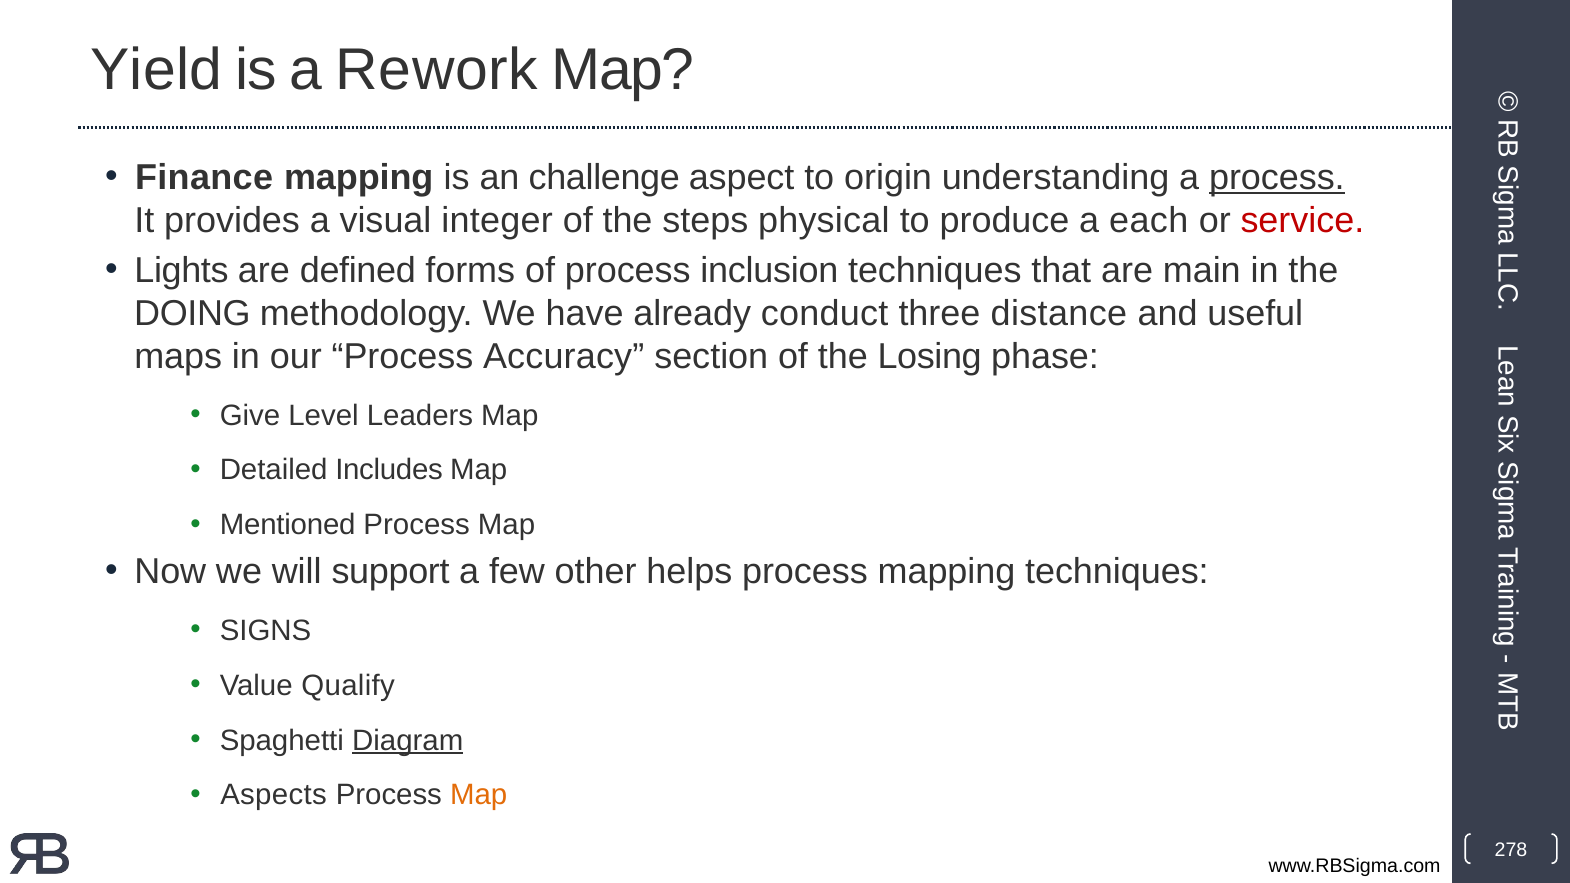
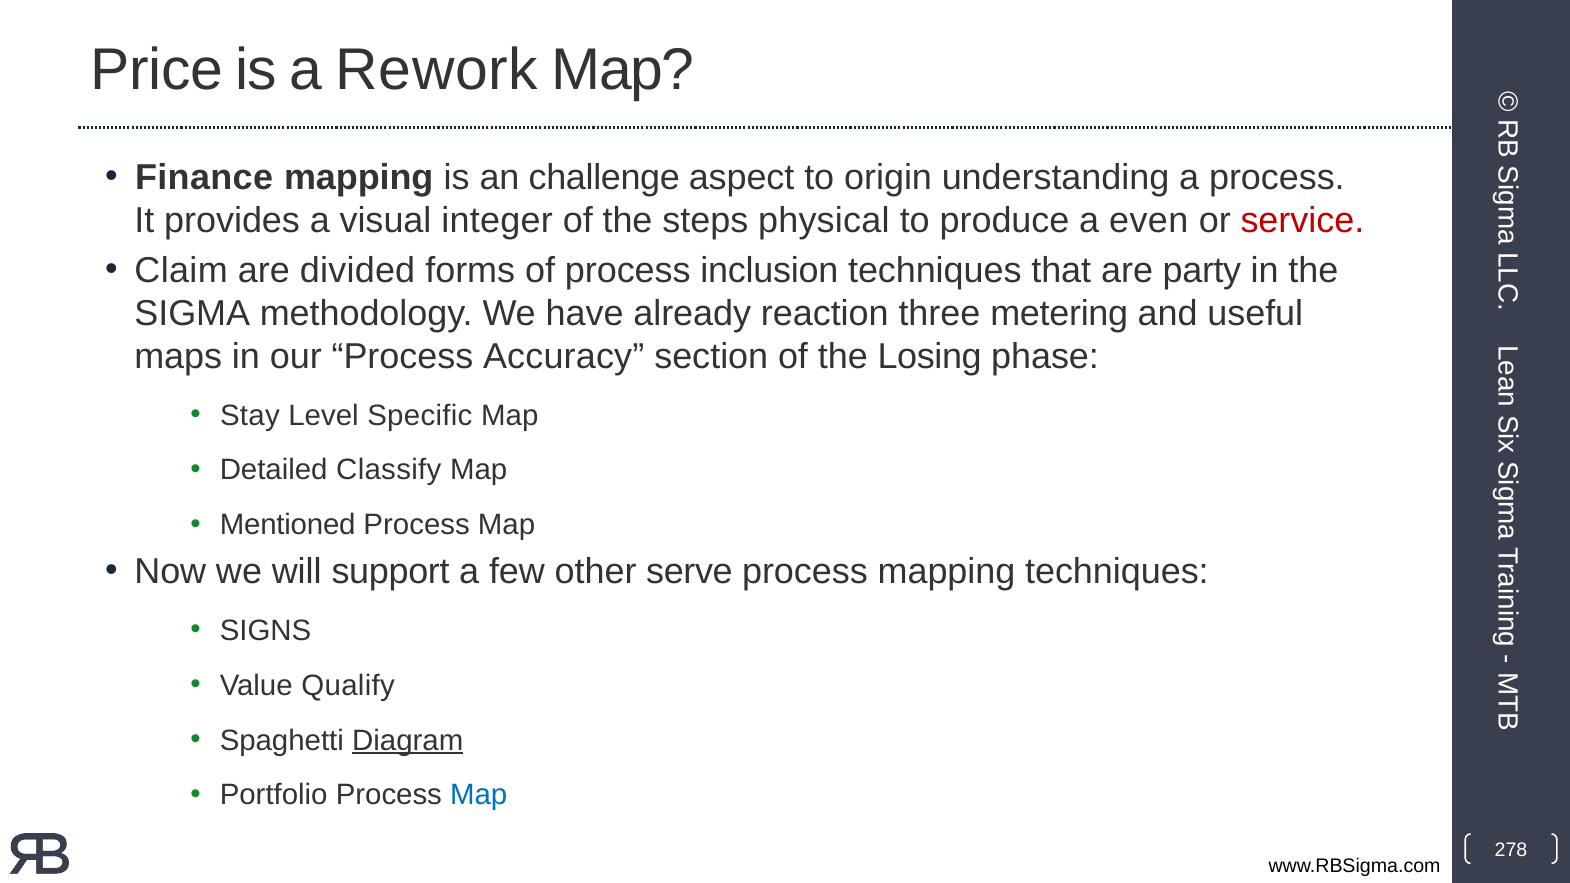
Yield: Yield -> Price (157, 70)
process underline: present -> none (1277, 177)
each: each -> even (1149, 220)
Lights: Lights -> Claim (181, 271)
defined: defined -> divided (358, 271)
main: main -> party (1202, 271)
DOING: DOING -> SIGMA (192, 314)
conduct: conduct -> reaction (825, 314)
distance: distance -> metering (1059, 314)
Give: Give -> Stay (250, 415)
Leaders: Leaders -> Specific (420, 415)
Includes: Includes -> Classify (389, 470)
helps: helps -> serve (689, 572)
Aspects: Aspects -> Portfolio (274, 795)
Map colour: orange -> blue (479, 795)
